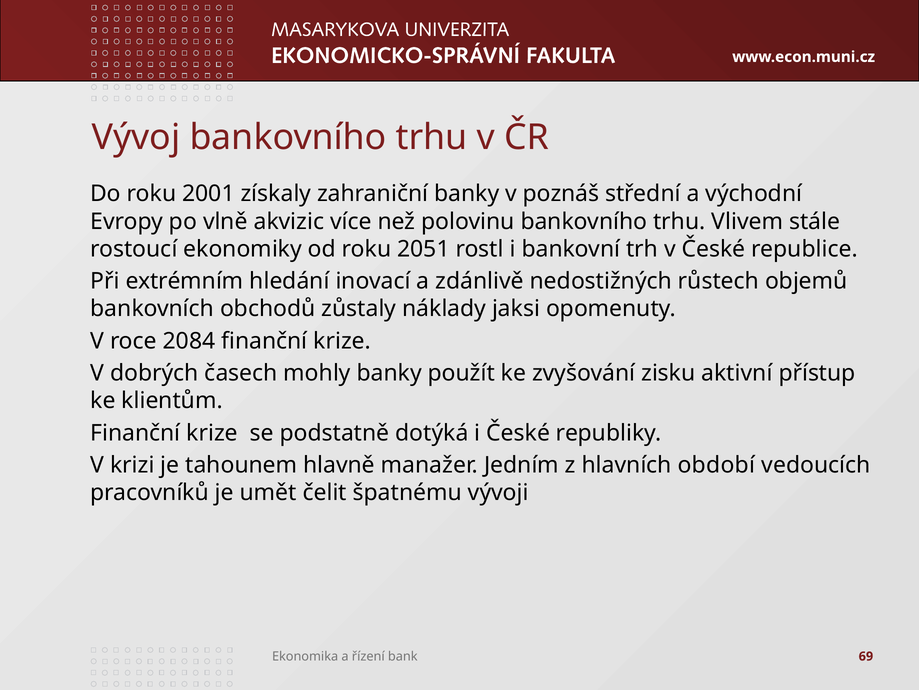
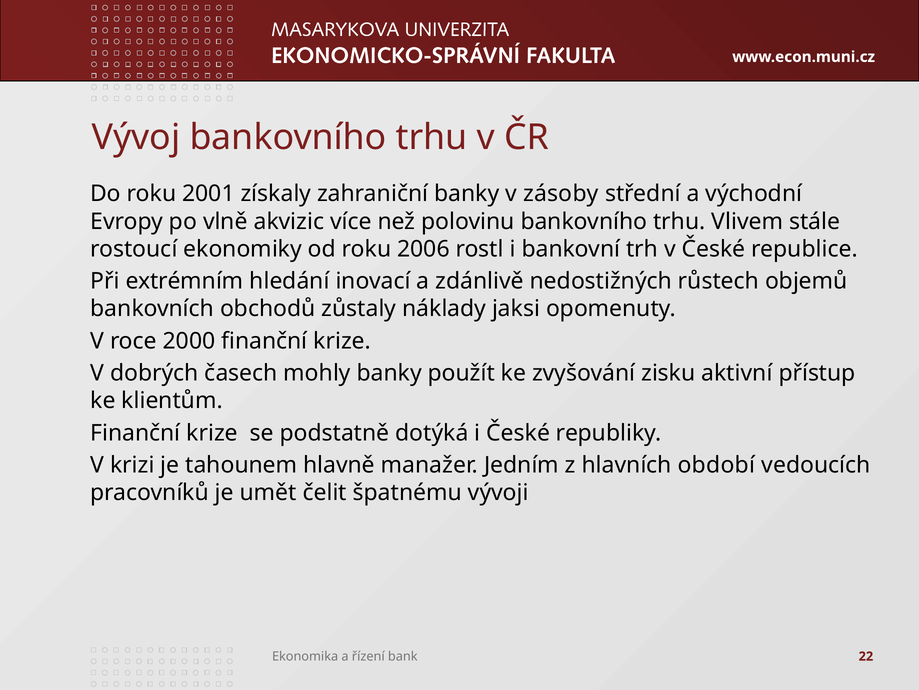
poznáš: poznáš -> zásoby (561, 194)
2051: 2051 -> 2006 (423, 249)
2084: 2084 -> 2000 (189, 341)
69: 69 -> 22 (866, 656)
